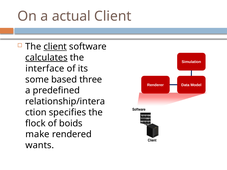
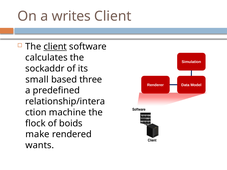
actual: actual -> writes (71, 16)
calculates underline: present -> none (46, 58)
interface: interface -> sockaddr (45, 69)
some: some -> small (37, 80)
specifies: specifies -> machine (68, 113)
